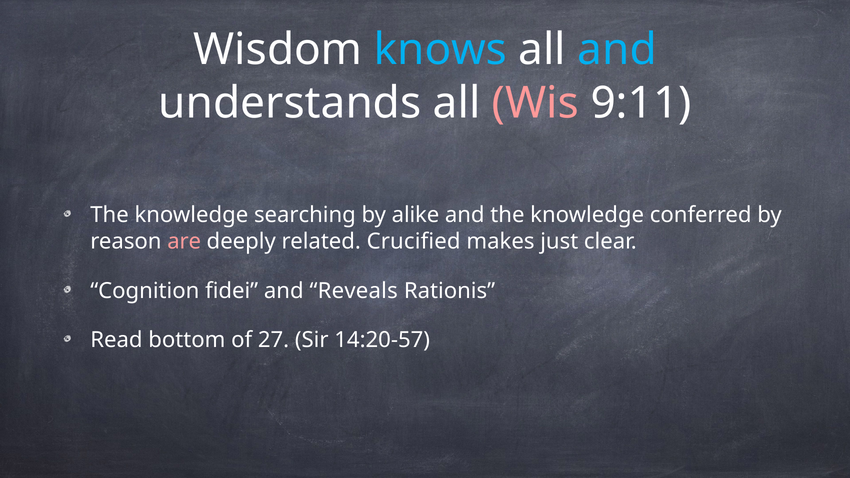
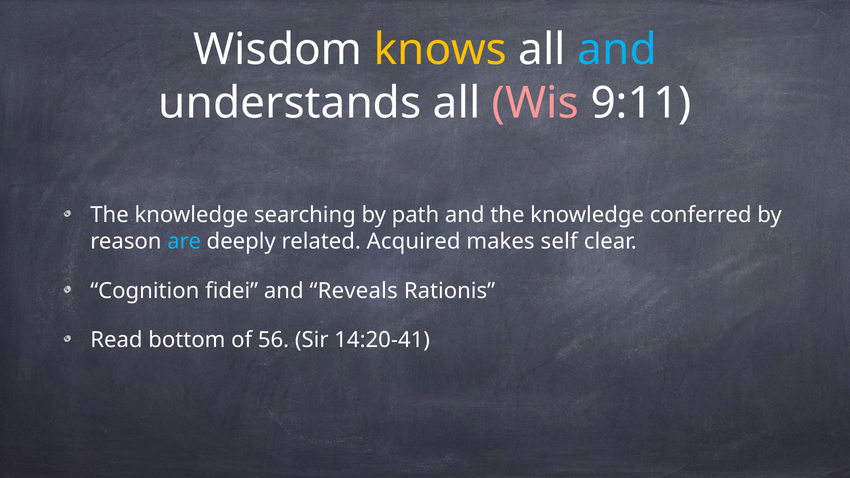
knows colour: light blue -> yellow (440, 50)
alike: alike -> path (415, 215)
are colour: pink -> light blue (184, 242)
Crucified: Crucified -> Acquired (414, 242)
just: just -> self (559, 242)
27: 27 -> 56 (274, 340)
14:20-57: 14:20-57 -> 14:20-41 (382, 340)
